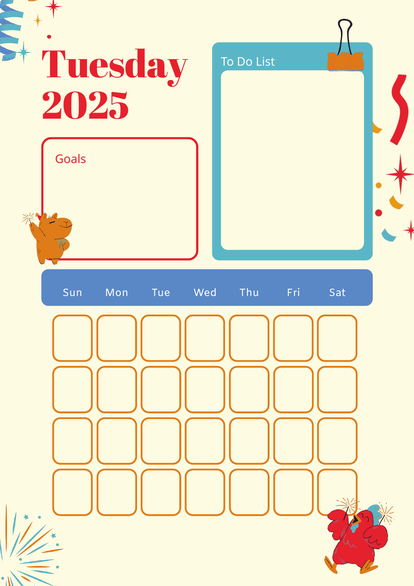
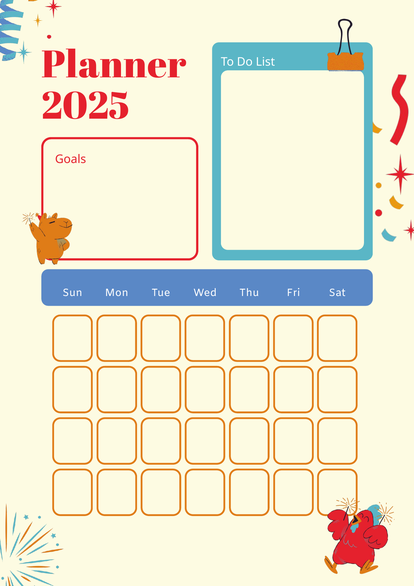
Tuesday: Tuesday -> Planner (114, 65)
